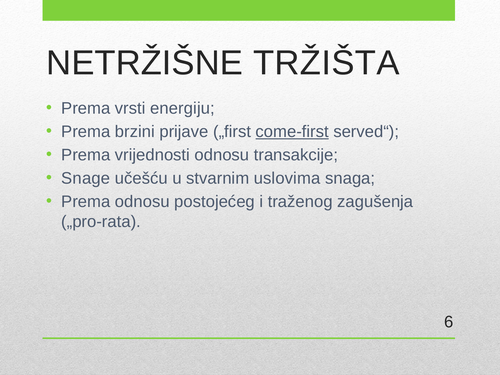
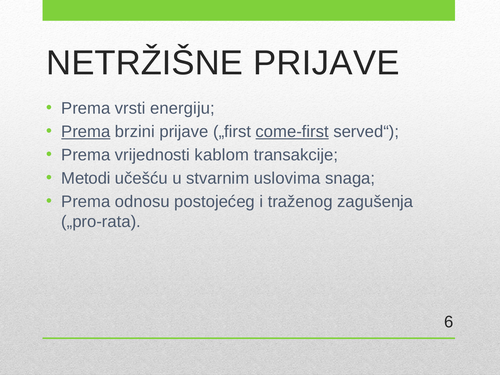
NETRŽIŠNE TRŽIŠTA: TRŽIŠTA -> PRIJAVE (326, 63)
Prema underline: none -> present (86, 132)
vrijednosti odnosu: odnosu -> kablom (222, 155)
Snage: Snage -> Metodi (86, 178)
